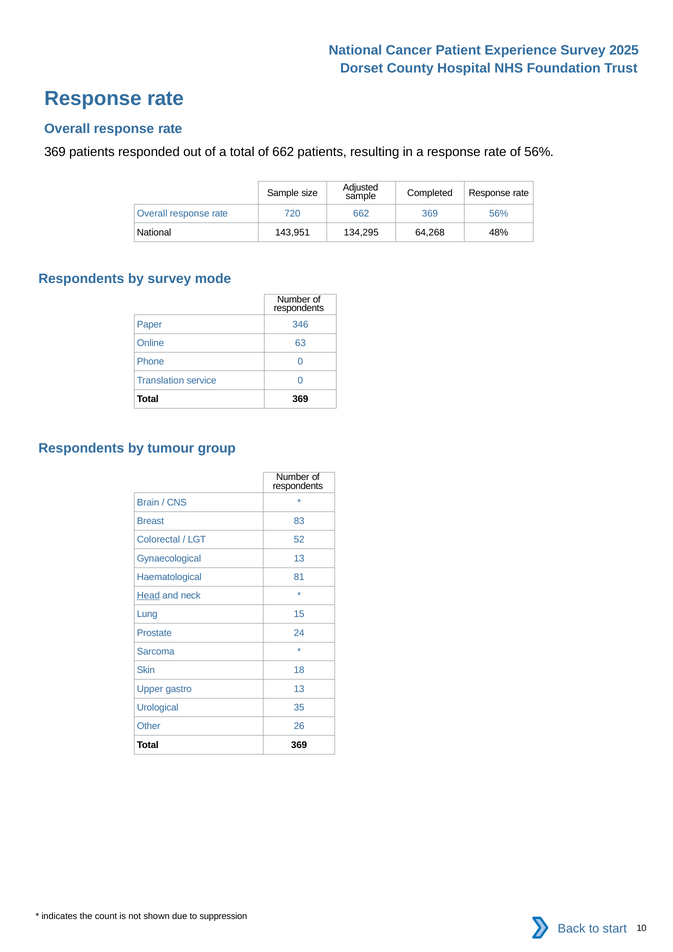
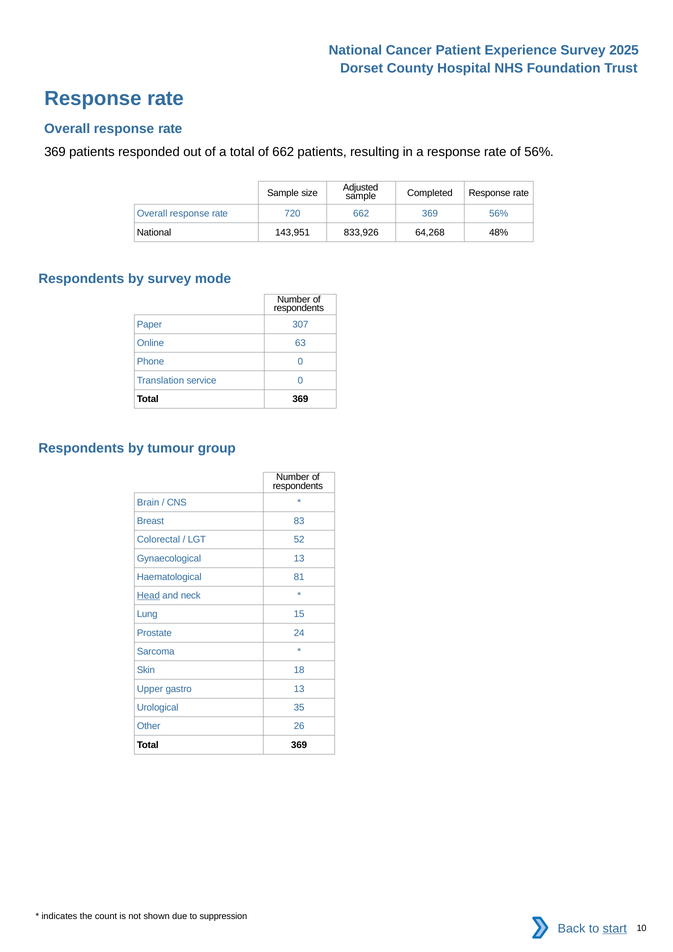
134,295: 134,295 -> 833,926 (361, 232)
346: 346 -> 307 (300, 325)
start underline: none -> present (615, 929)
